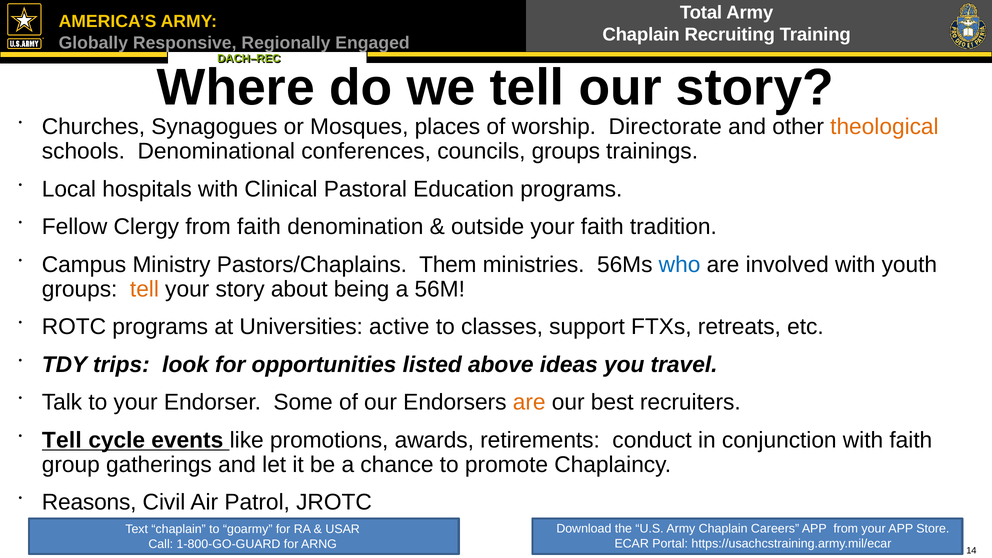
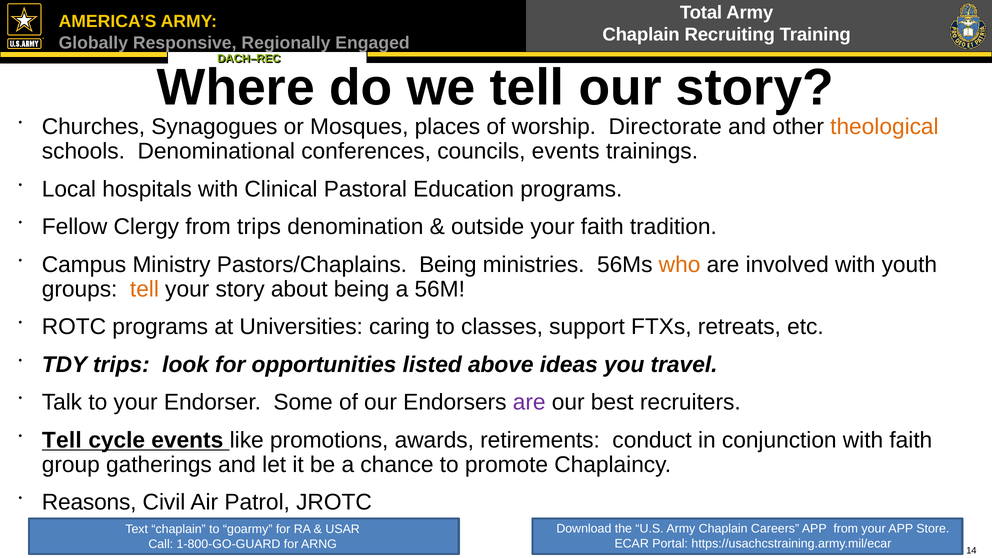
councils groups: groups -> events (566, 151)
from faith: faith -> trips (259, 227)
Pastors/Chaplains Them: Them -> Being (448, 265)
who colour: blue -> orange (680, 265)
active: active -> caring (399, 327)
are colour: orange -> purple (529, 402)
